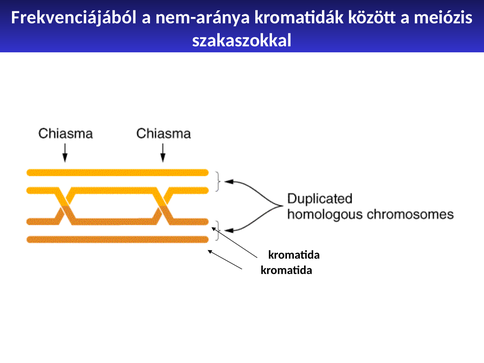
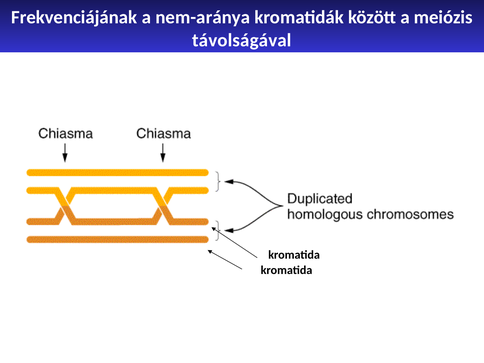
Frekvenciájából: Frekvenciájából -> Frekvenciájának (74, 17)
szakaszokkal: szakaszokkal -> távolságával (242, 40)
